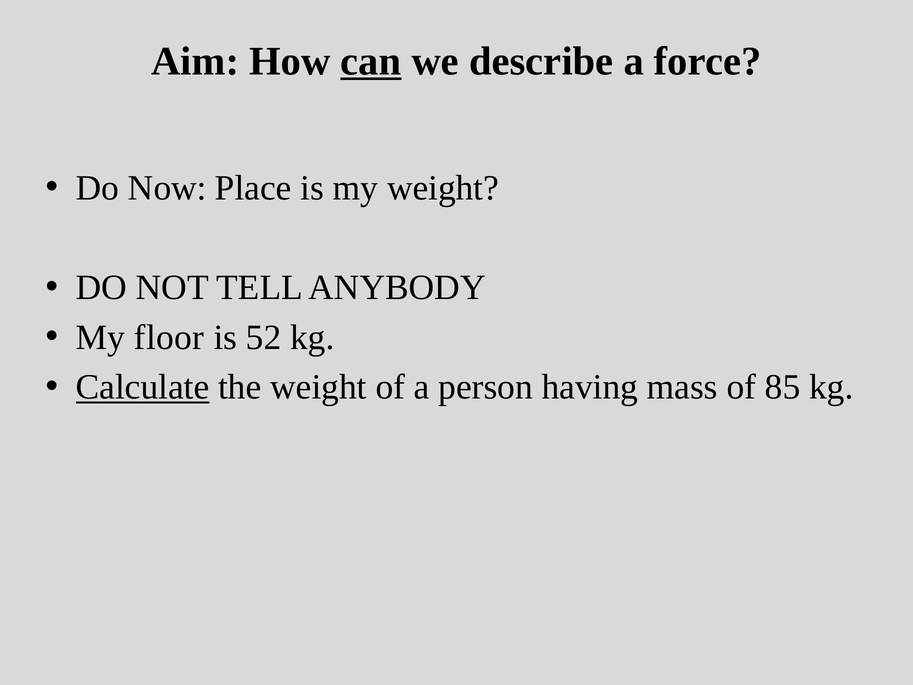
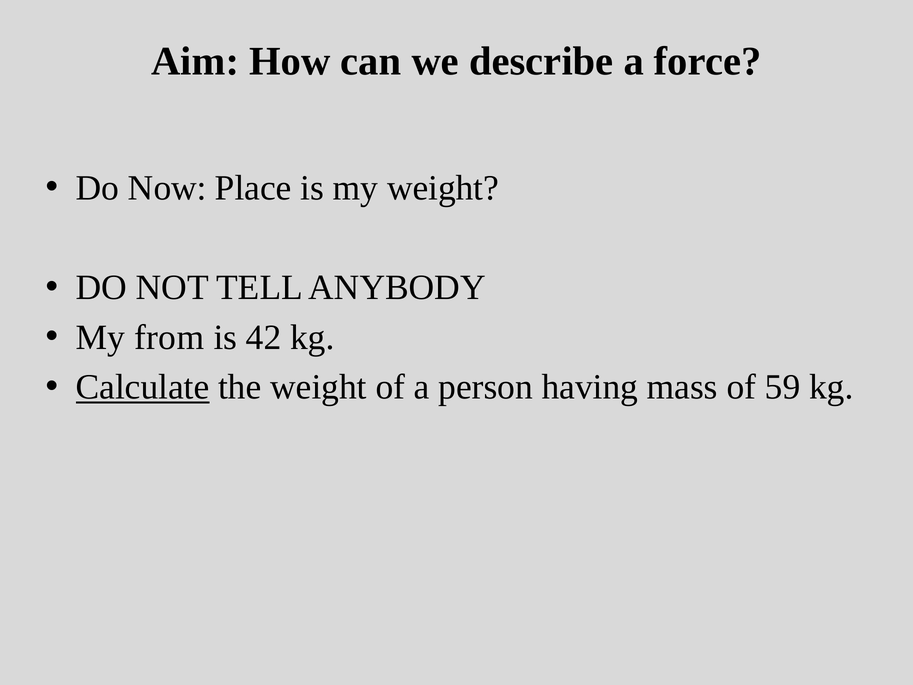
can underline: present -> none (371, 61)
floor: floor -> from (169, 337)
52: 52 -> 42 (264, 337)
85: 85 -> 59 (783, 387)
